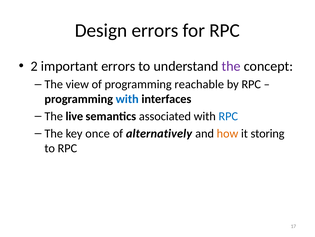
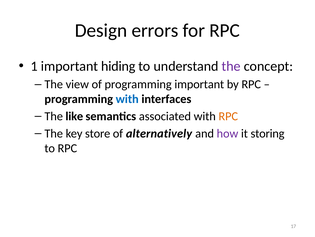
2: 2 -> 1 (34, 66)
important errors: errors -> hiding (118, 66)
programming reachable: reachable -> important (199, 84)
live: live -> like (74, 116)
RPC colour: blue -> orange (228, 116)
once: once -> store (98, 133)
how colour: orange -> purple (227, 133)
